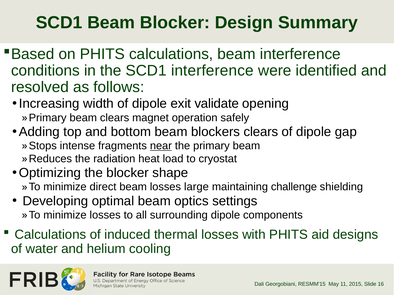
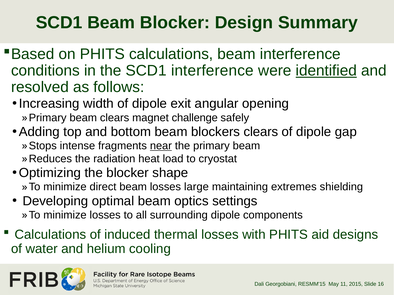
identified underline: none -> present (326, 71)
validate: validate -> angular (217, 104)
operation: operation -> challenge (195, 118)
challenge: challenge -> extremes (294, 187)
